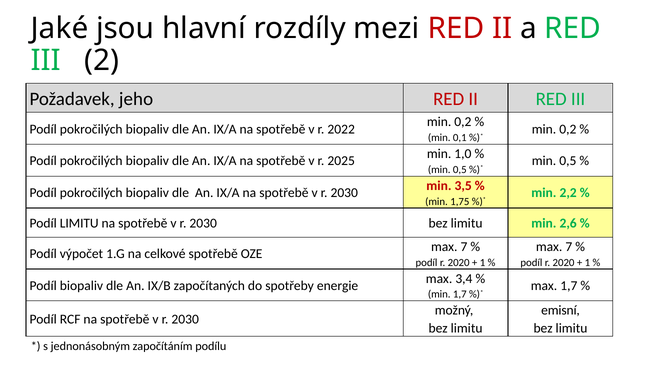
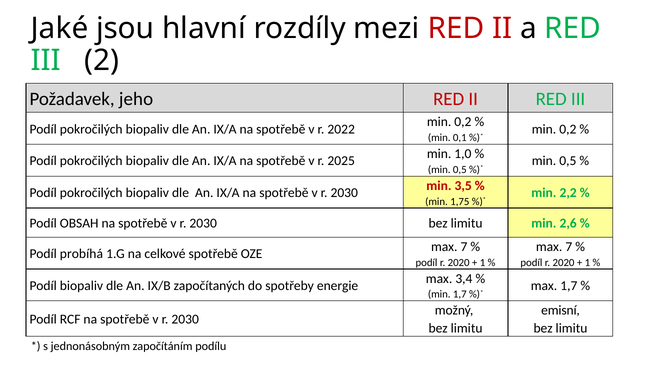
Podíl LIMITU: LIMITU -> OBSAH (79, 223)
výpočet: výpočet -> probíhá (81, 254)
